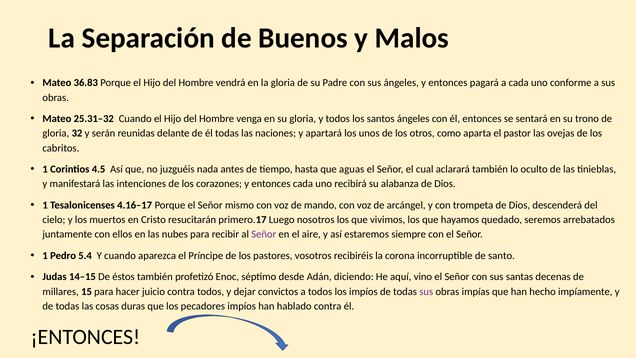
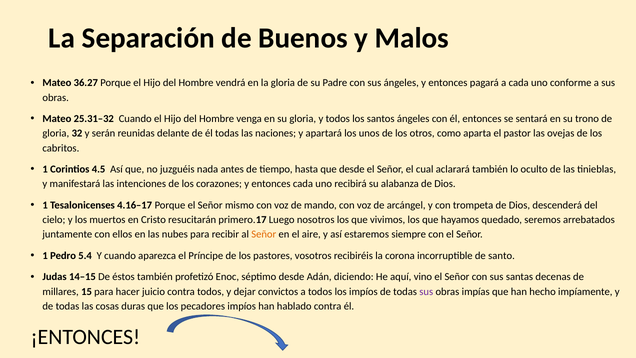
36.83: 36.83 -> 36.27 (86, 83)
que aguas: aguas -> desde (352, 169)
Señor colour: purple -> orange (264, 234)
